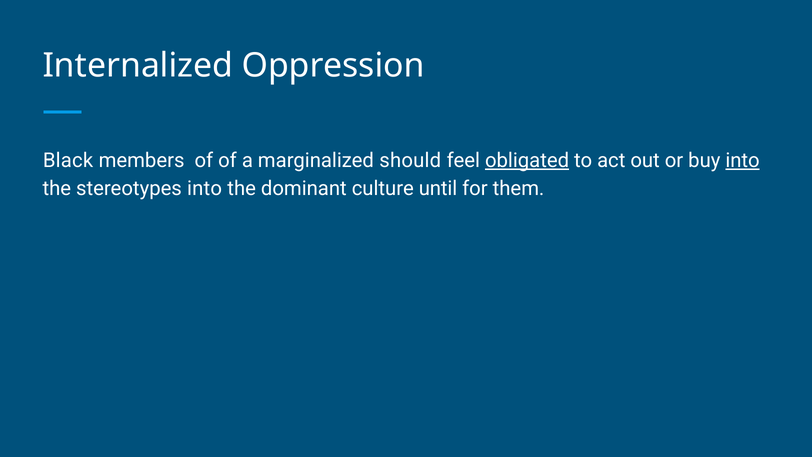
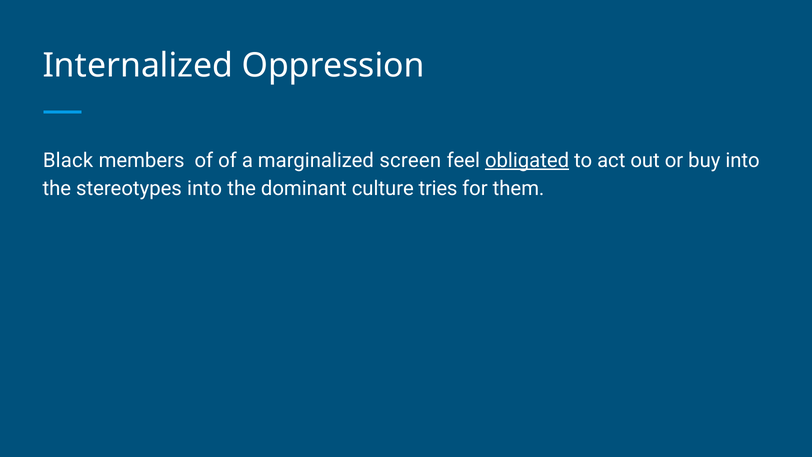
should: should -> screen (410, 161)
into underline: present -> none (743, 161)
until: until -> tries (438, 189)
